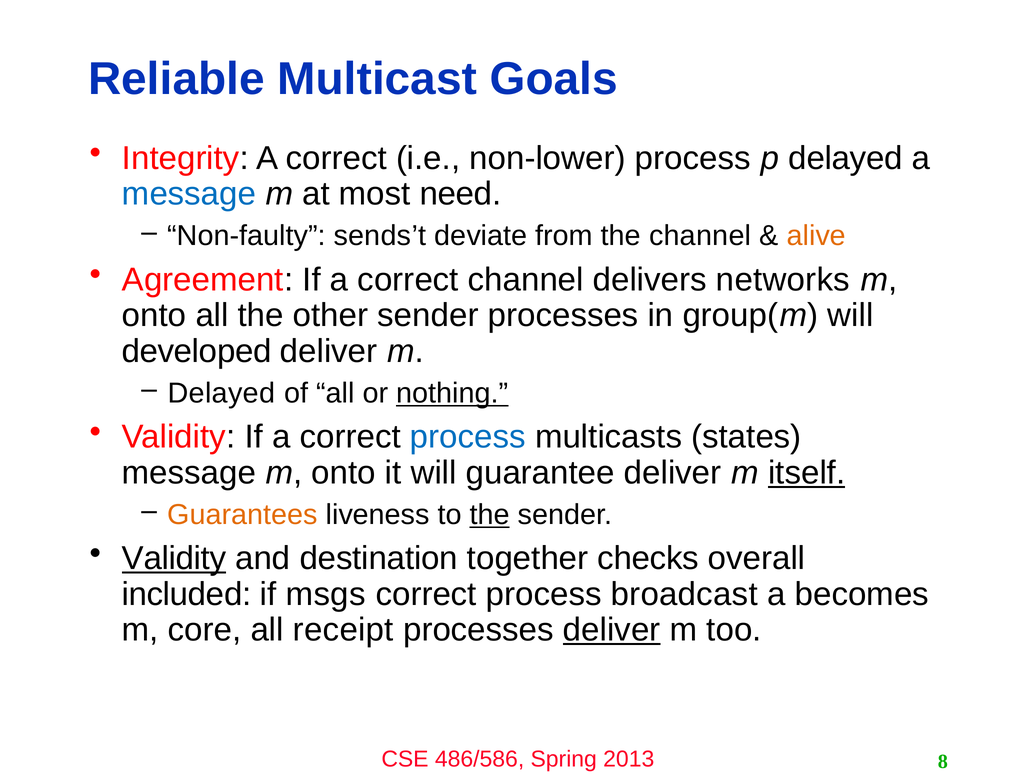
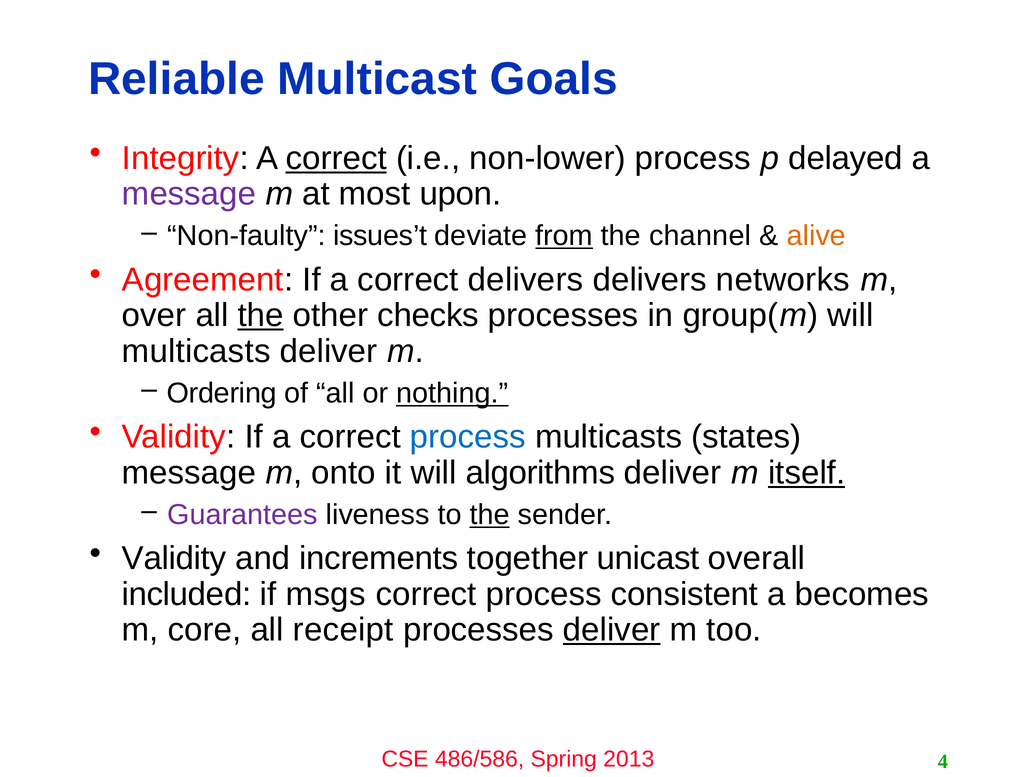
correct underline: none -> present (336, 158)
message colour: blue -> purple (189, 194)
need: need -> upon (460, 194)
sends’t: sends’t -> issues’t (380, 236)
from underline: none -> present (564, 236)
correct channel: channel -> delivers (526, 280)
onto: onto -> over (154, 315)
the underline: none -> present (261, 315)
other sender: sender -> checks (428, 315)
developed: developed -> multicasts (196, 351)
Delayed: Delayed -> Ordering (222, 393)
guarantee: guarantee -> algorithms (540, 473)
Guarantees colour: orange -> purple (242, 515)
Validity underline: present -> none (174, 559)
destination: destination -> increments (379, 559)
checks: checks -> unicast (648, 559)
broadcast: broadcast -> consistent (684, 594)
8: 8 -> 4 (943, 762)
